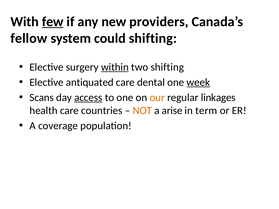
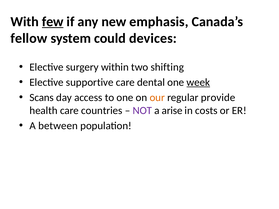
providers: providers -> emphasis (159, 22)
could shifting: shifting -> devices (153, 38)
within underline: present -> none (115, 67)
antiquated: antiquated -> supportive (90, 82)
access underline: present -> none (88, 98)
linkages: linkages -> provide (218, 98)
NOT colour: orange -> purple (142, 111)
term: term -> costs (206, 111)
coverage: coverage -> between (58, 126)
